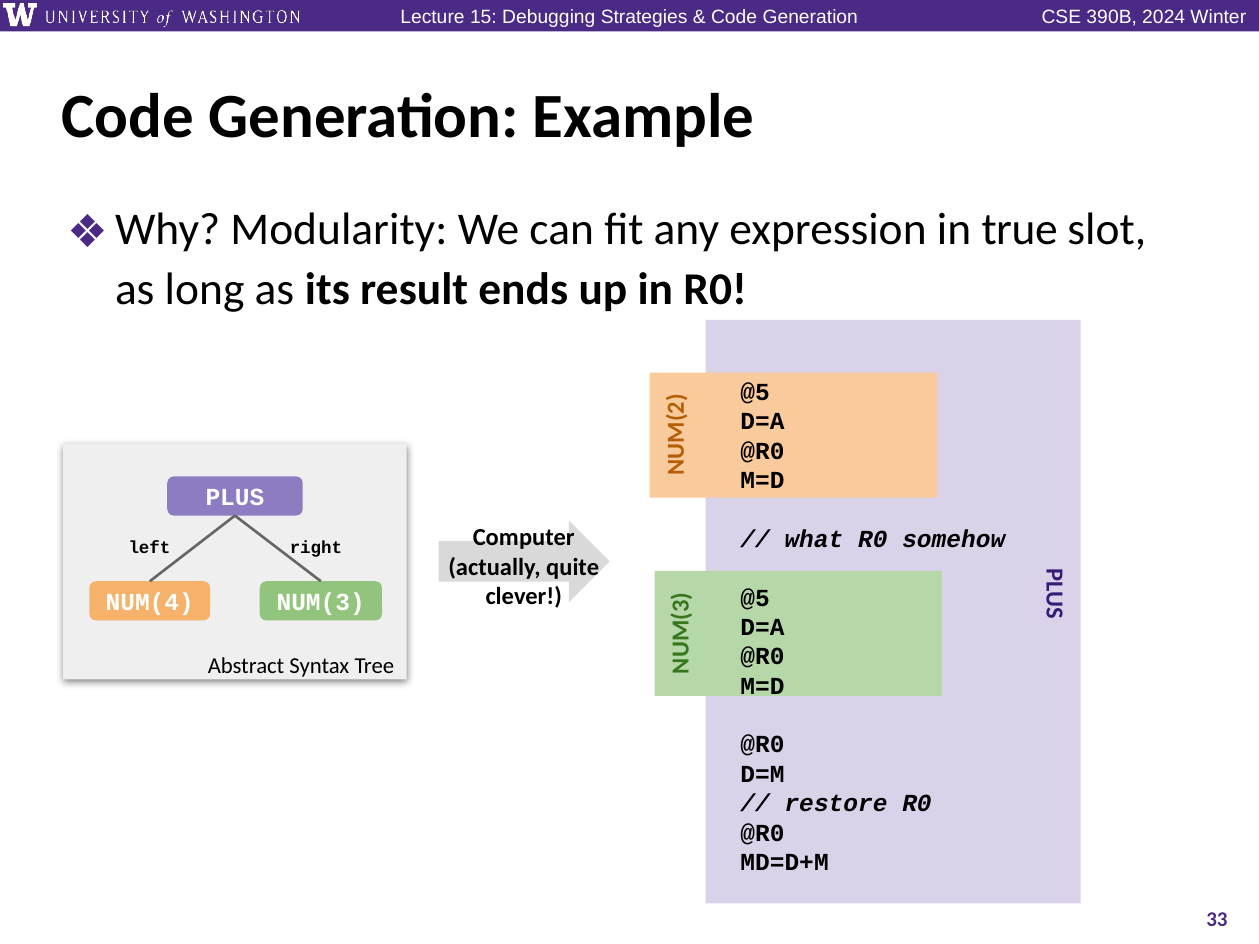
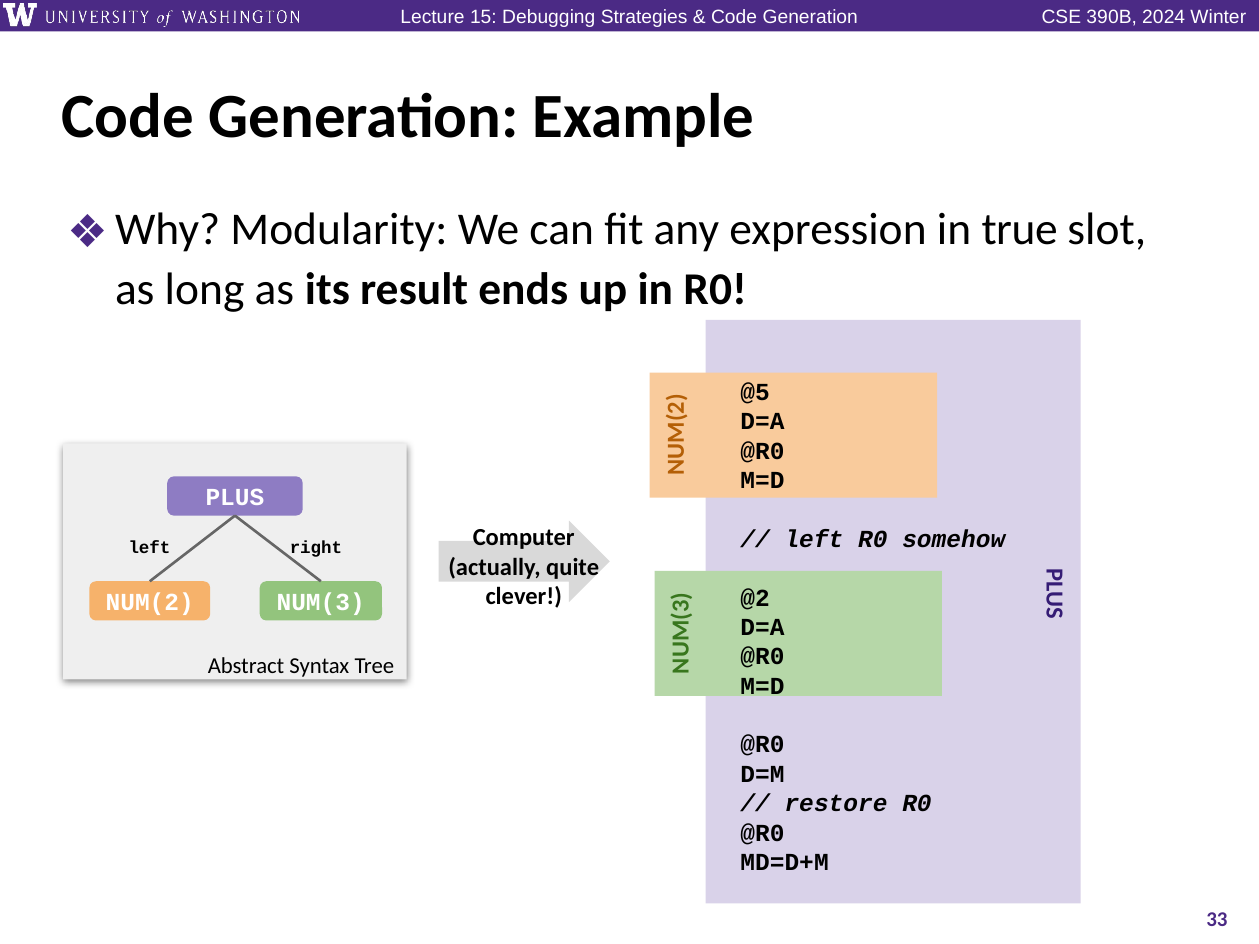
what: what -> left (814, 539)
@5: @5 -> @2 (755, 598)
NUM(4: NUM(4 -> NUM(2 (150, 603)
